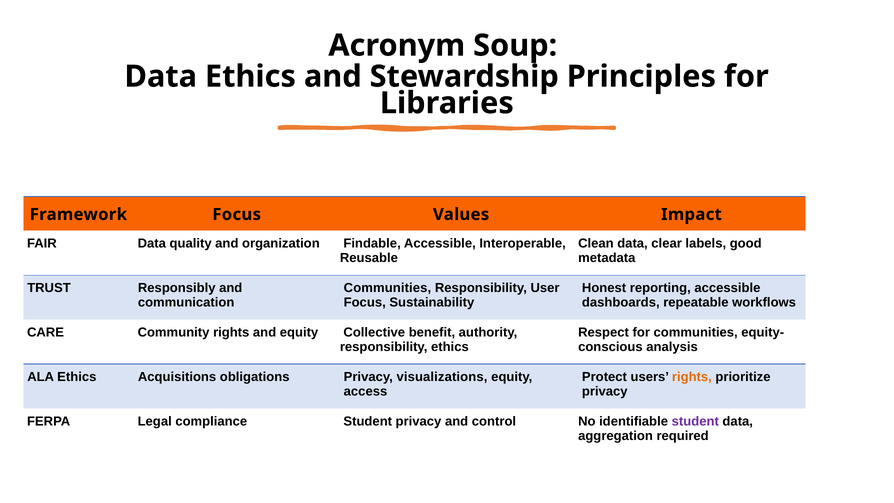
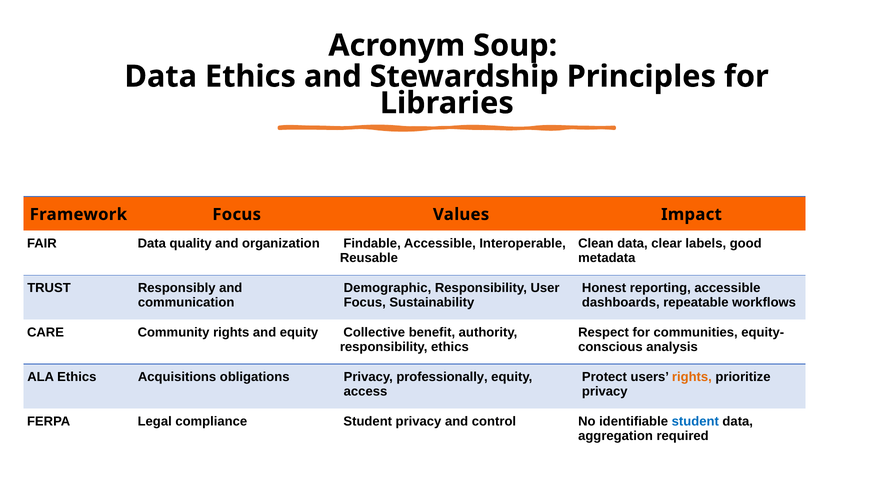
Communities: Communities -> Demographic (388, 288)
visualizations: visualizations -> professionally (442, 377)
student colour: purple -> blue (695, 421)
